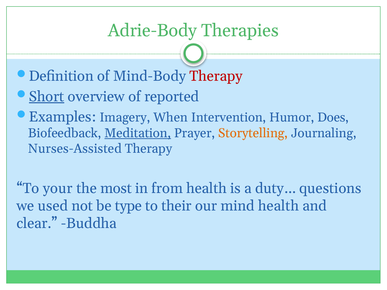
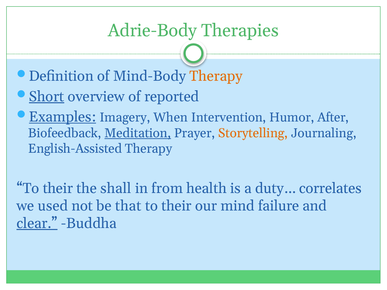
Therapy colour: red -> orange (216, 76)
Examples underline: none -> present (62, 117)
Does: Does -> After (333, 117)
Nurses-Assisted: Nurses-Assisted -> English-Assisted (75, 149)
your: your -> their (58, 189)
most: most -> shall (116, 189)
questions: questions -> correlates (330, 189)
type: type -> that (128, 206)
mind health: health -> failure (279, 206)
clear underline: none -> present (37, 223)
